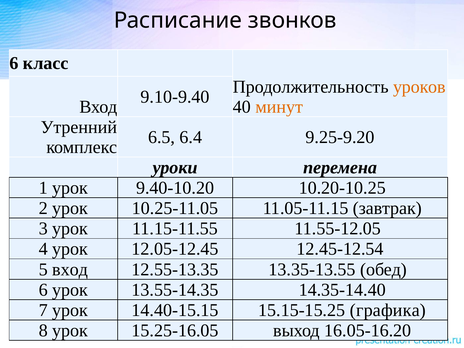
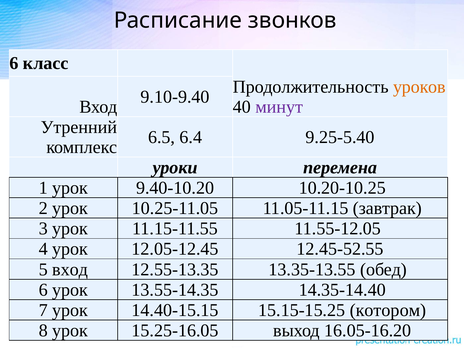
минут colour: orange -> purple (279, 107)
9.25-9.20: 9.25-9.20 -> 9.25-5.40 (340, 137)
12.45-12.54: 12.45-12.54 -> 12.45-52.55 (340, 249)
графика: графика -> котором (388, 310)
